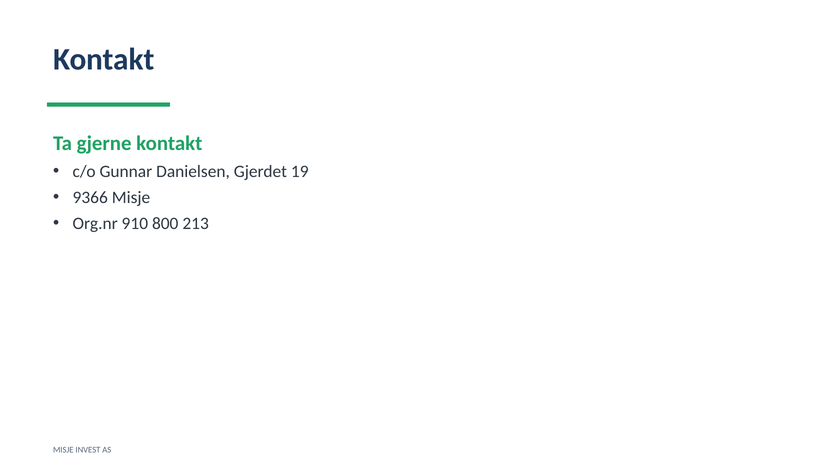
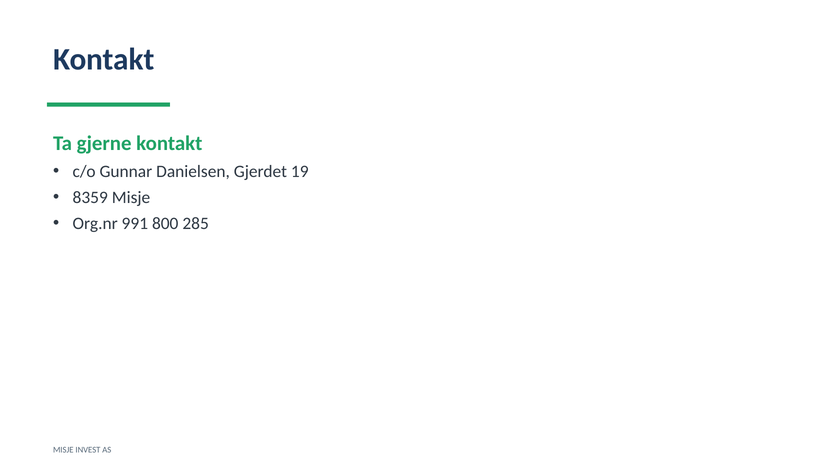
9366: 9366 -> 8359 (90, 198)
910: 910 -> 991 (135, 224)
213: 213 -> 285 (196, 224)
